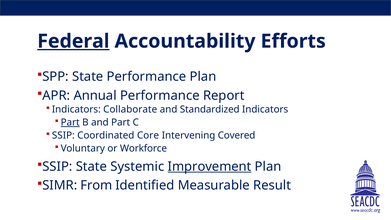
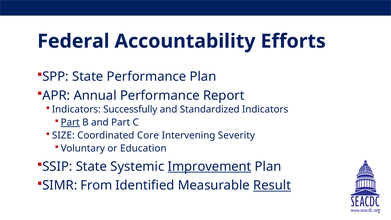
Federal underline: present -> none (73, 41)
Collaborate: Collaborate -> Successfully (130, 109)
SSIP: SSIP -> SIZE (63, 135)
Covered: Covered -> Severity (236, 135)
Workforce: Workforce -> Education (143, 148)
Result underline: none -> present (272, 185)
